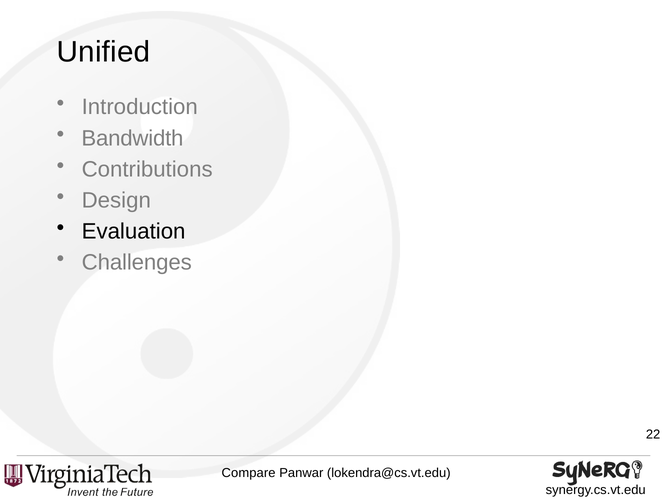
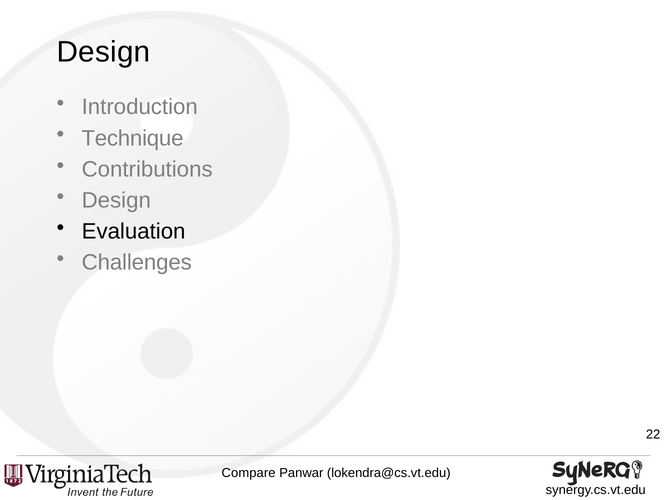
Unified: Unified -> Design (104, 52)
Bandwidth: Bandwidth -> Technique (132, 138)
